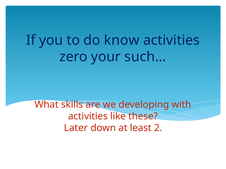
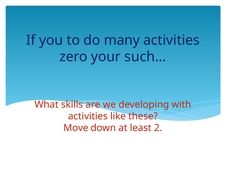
know: know -> many (122, 40)
Later: Later -> Move (76, 128)
